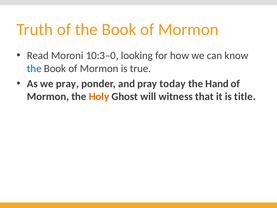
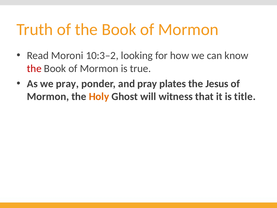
10:3–0: 10:3–0 -> 10:3–2 (102, 56)
the colour: blue -> red (34, 68)
today: today -> plates (173, 84)
Hand: Hand -> Jesus (217, 84)
